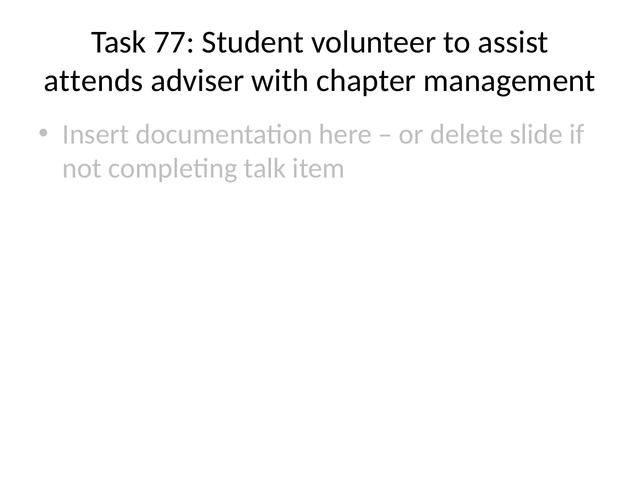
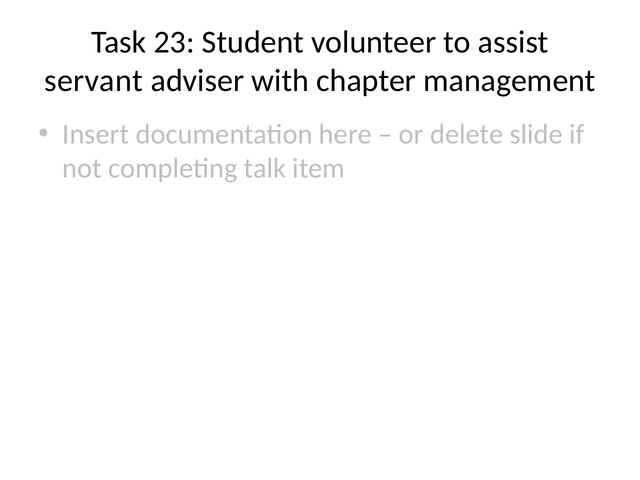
77: 77 -> 23 (174, 42)
attends: attends -> servant (94, 81)
